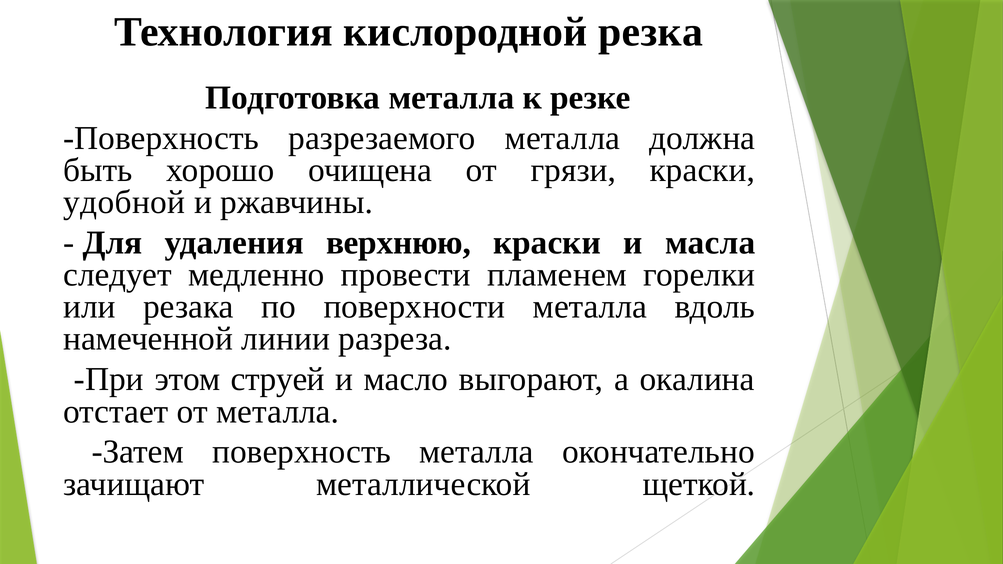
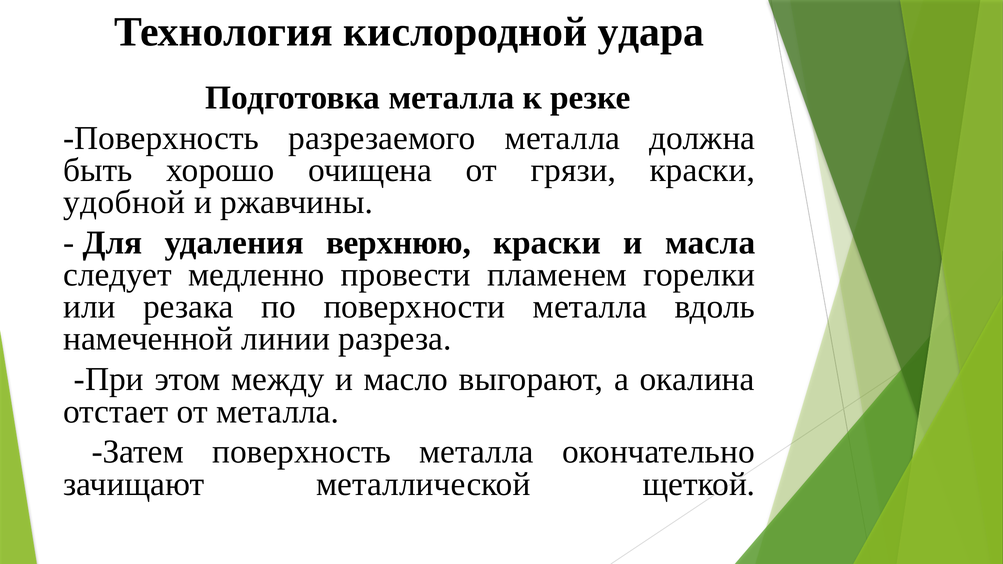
резка: резка -> удара (651, 32)
струей: струей -> между (278, 380)
